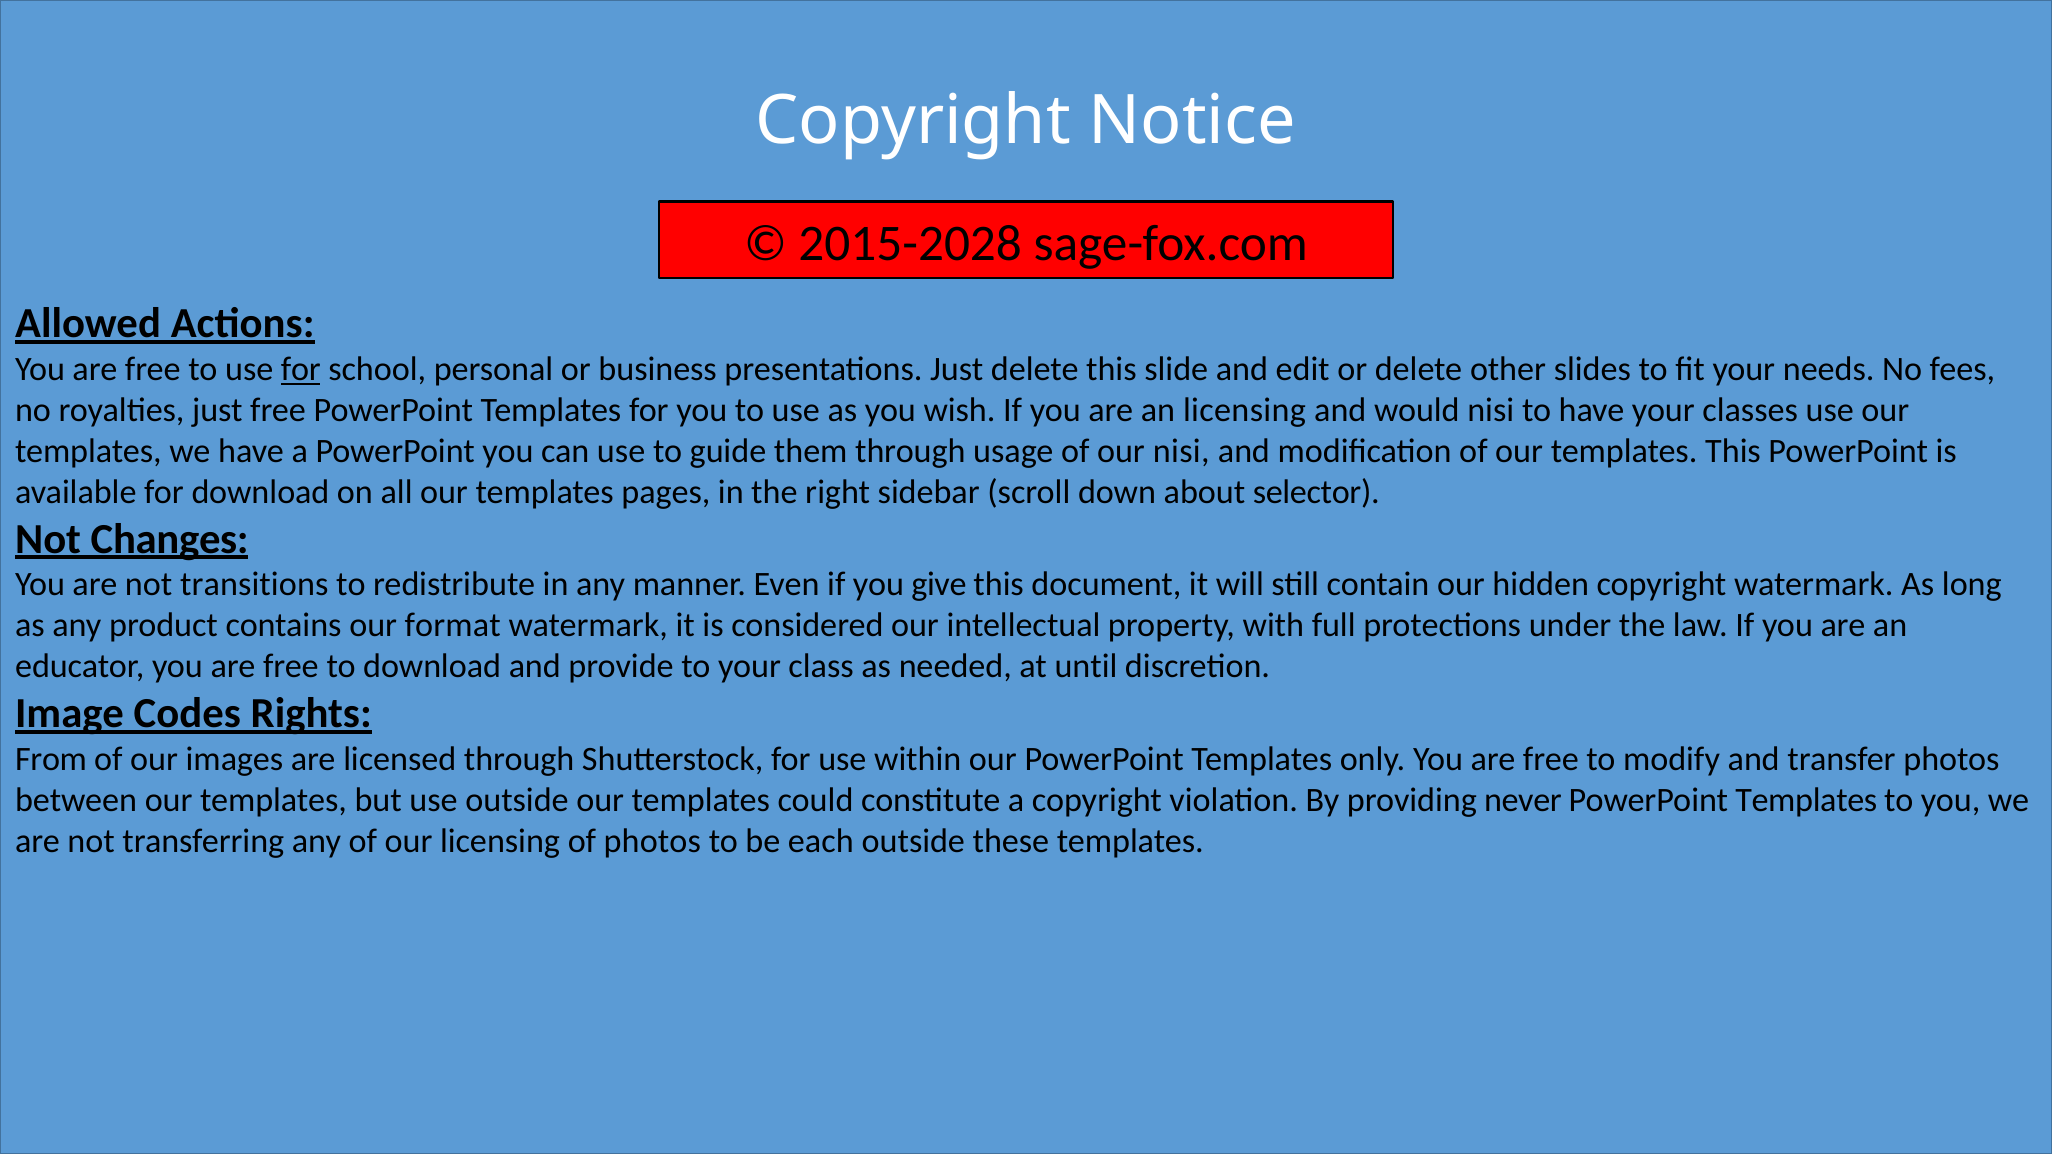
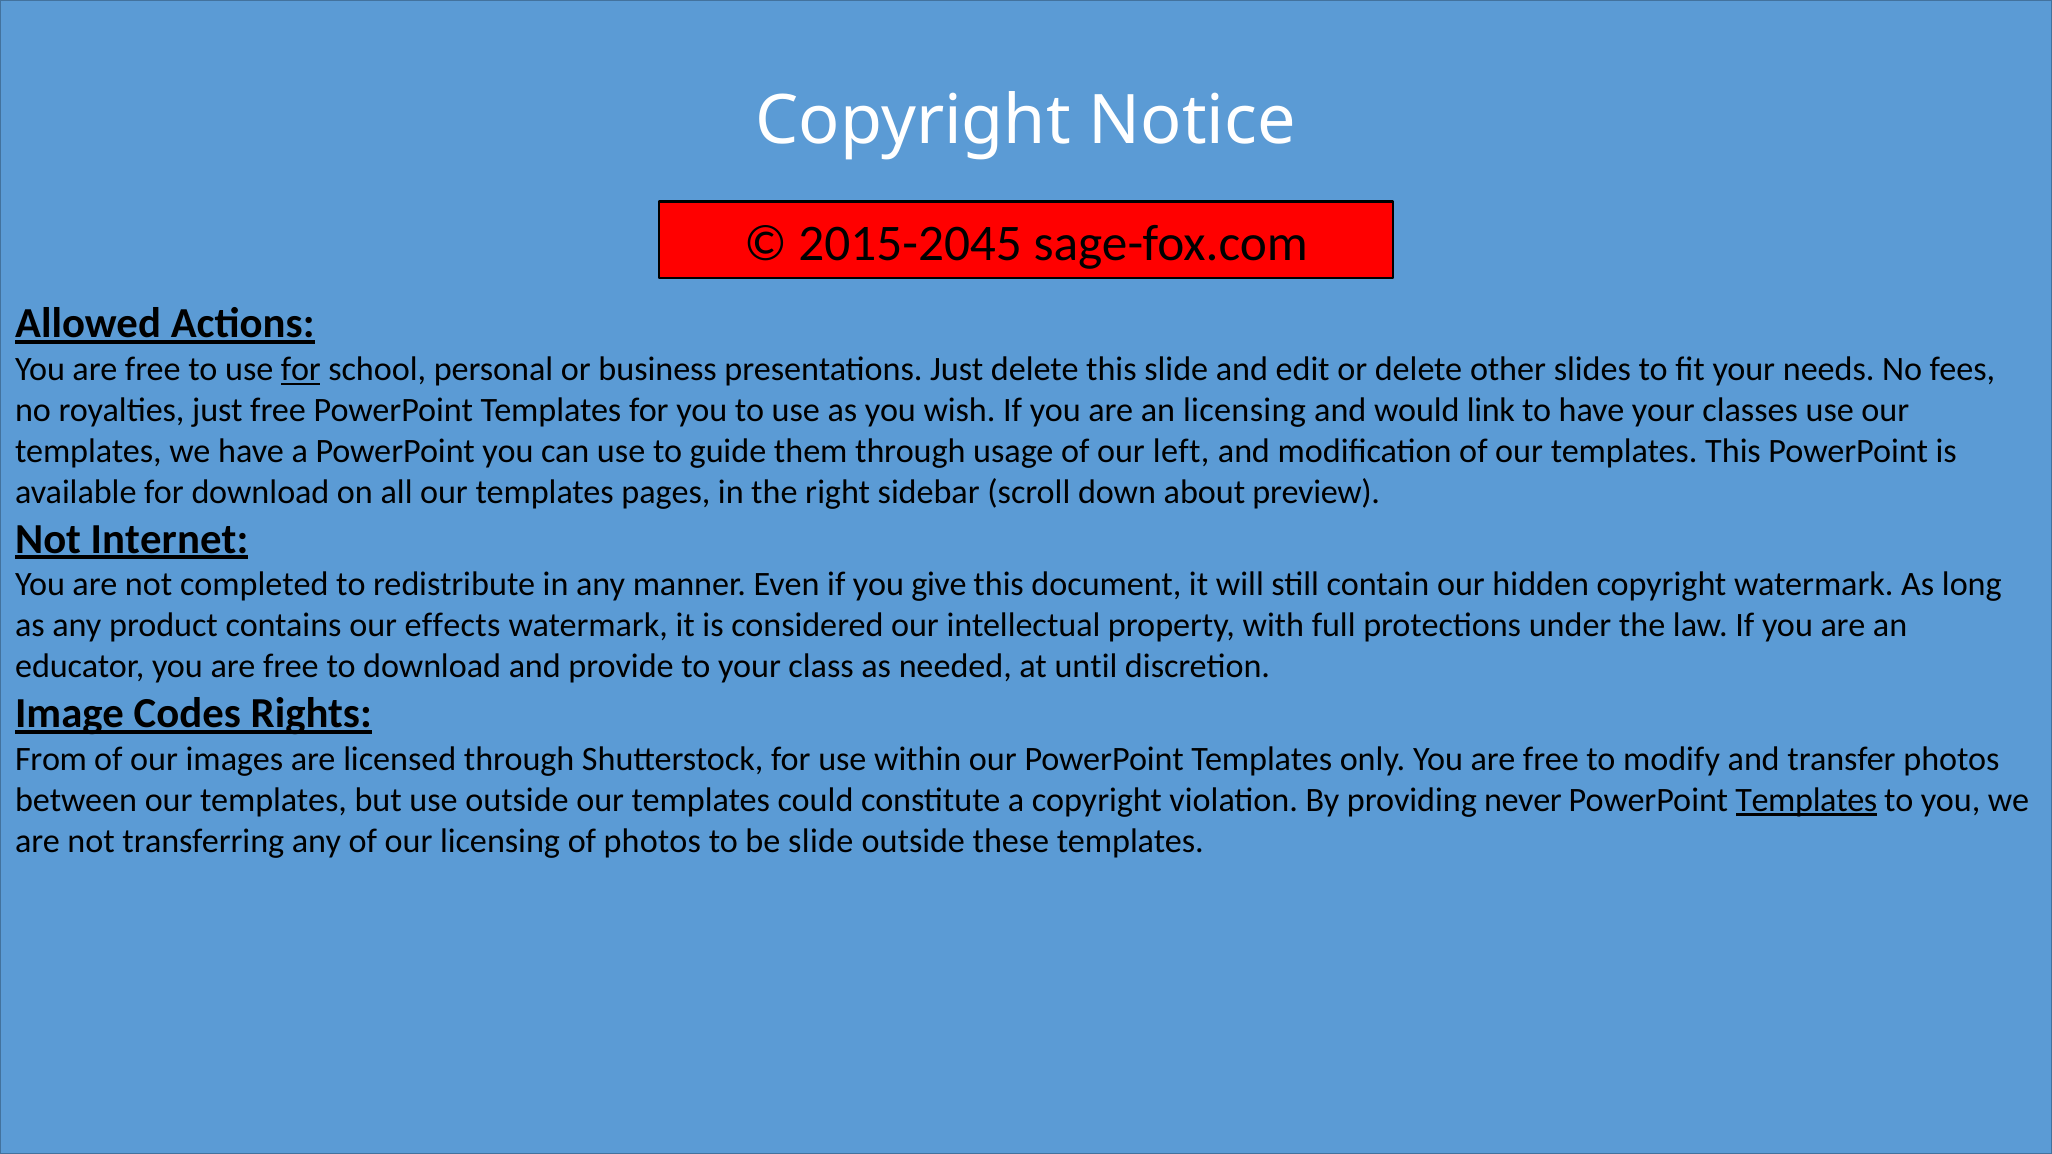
2015-2028: 2015-2028 -> 2015-2045 (910, 243)
would nisi: nisi -> link (1491, 410)
our nisi: nisi -> left (1181, 451)
selector: selector -> preview (1316, 492)
Changes: Changes -> Internet (170, 539)
transitions: transitions -> completed (254, 585)
format: format -> effects (453, 626)
Templates underline: none -> present (1806, 800)
be each: each -> slide (821, 841)
